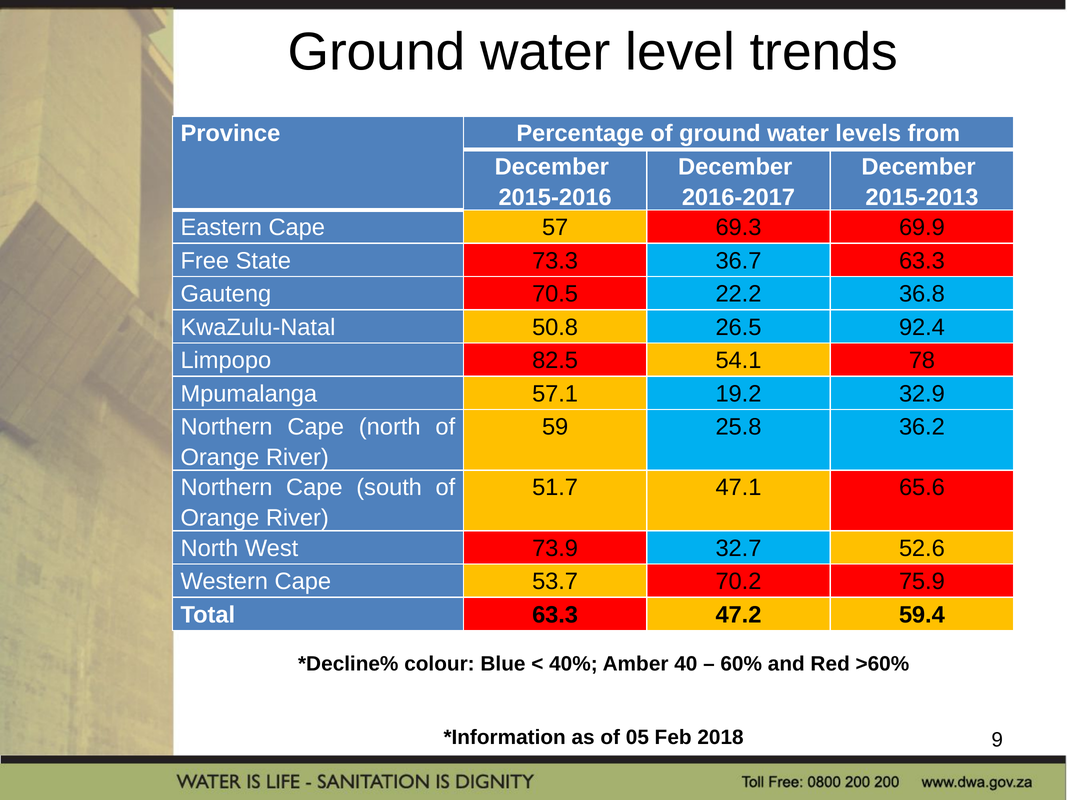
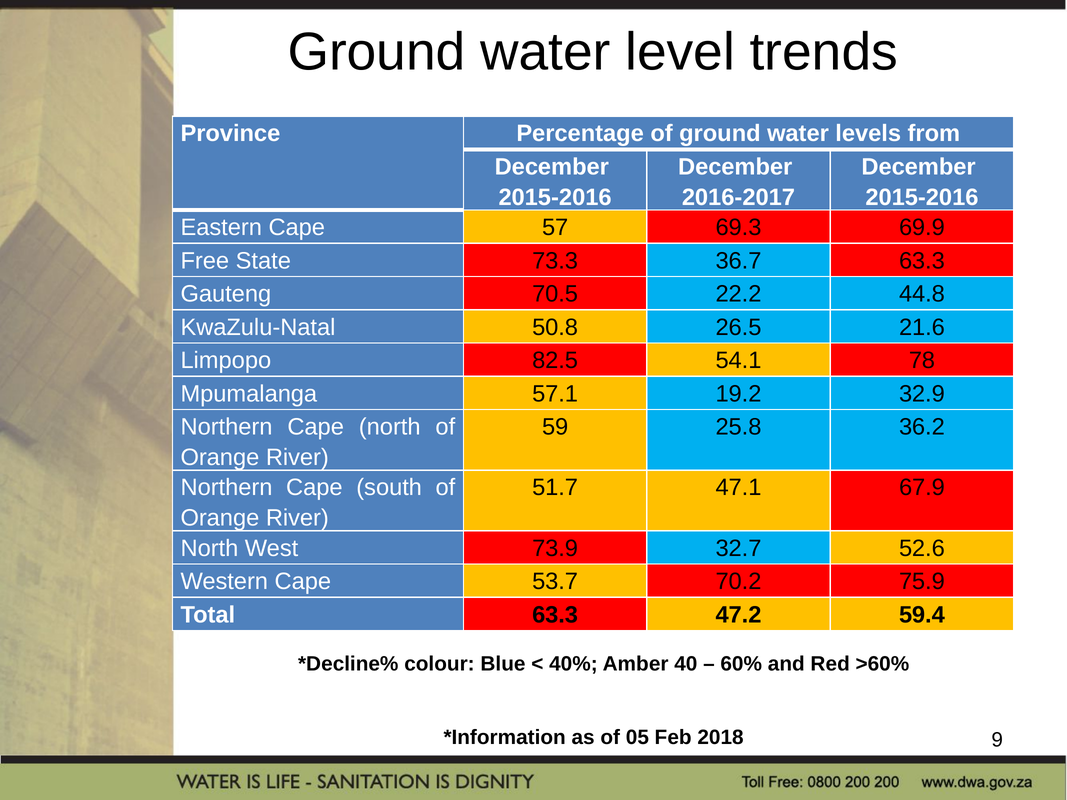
2015-2013: 2015-2013 -> 2015-2016 (922, 197)
36.8: 36.8 -> 44.8 (922, 294)
92.4: 92.4 -> 21.6 (922, 327)
65.6: 65.6 -> 67.9 (922, 488)
